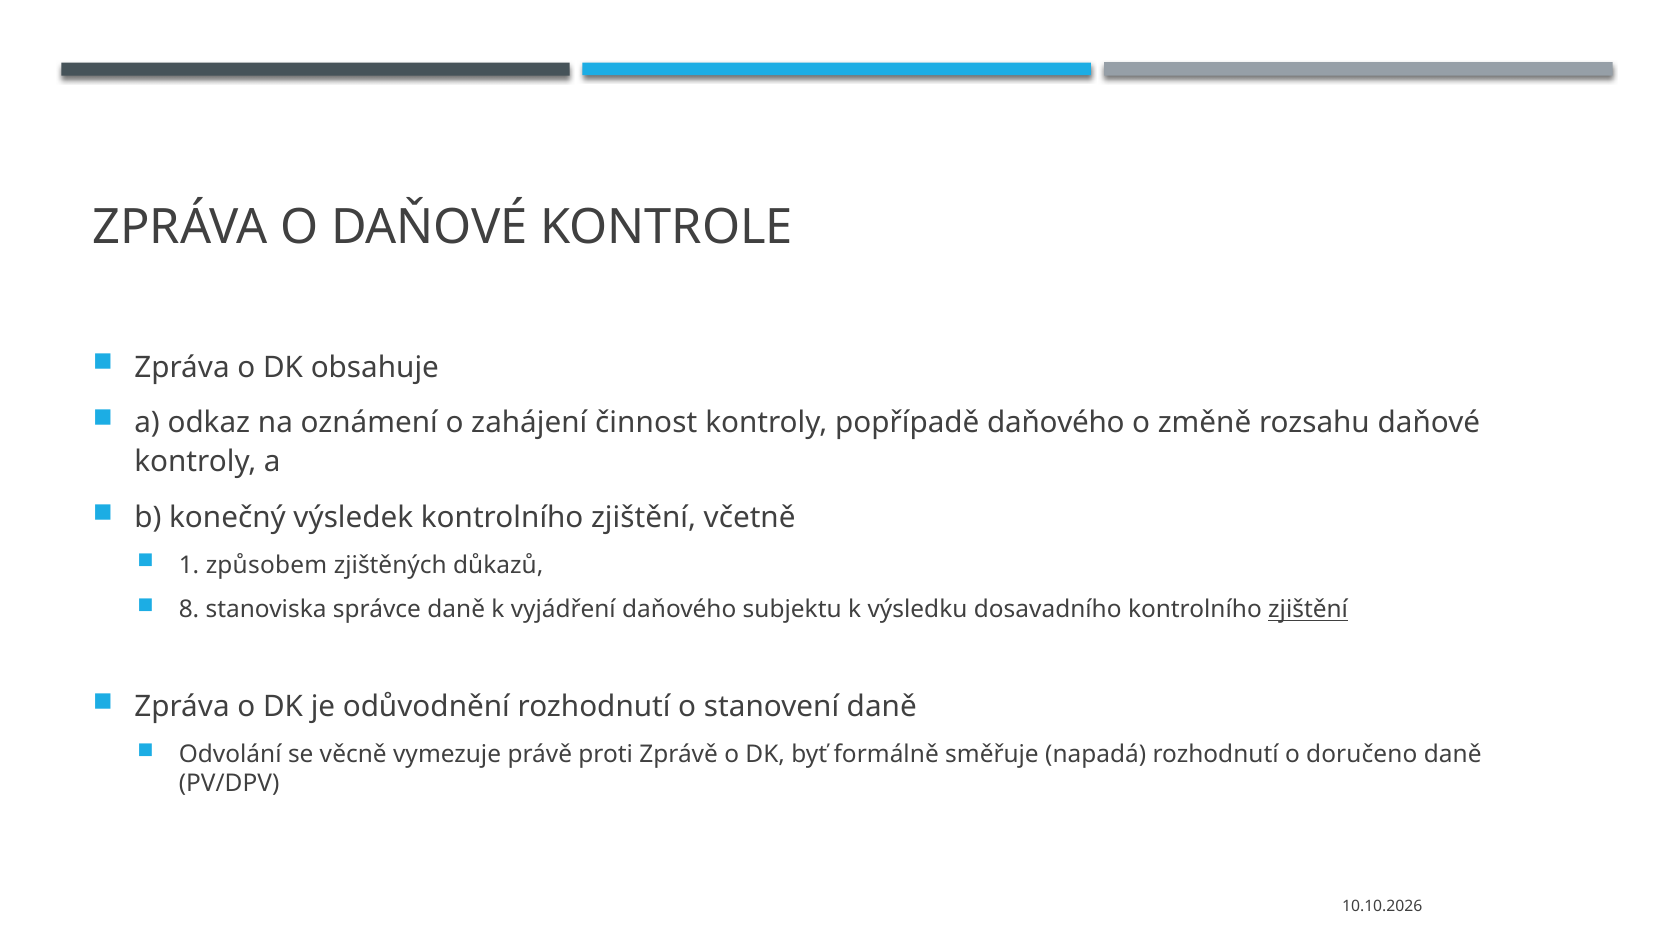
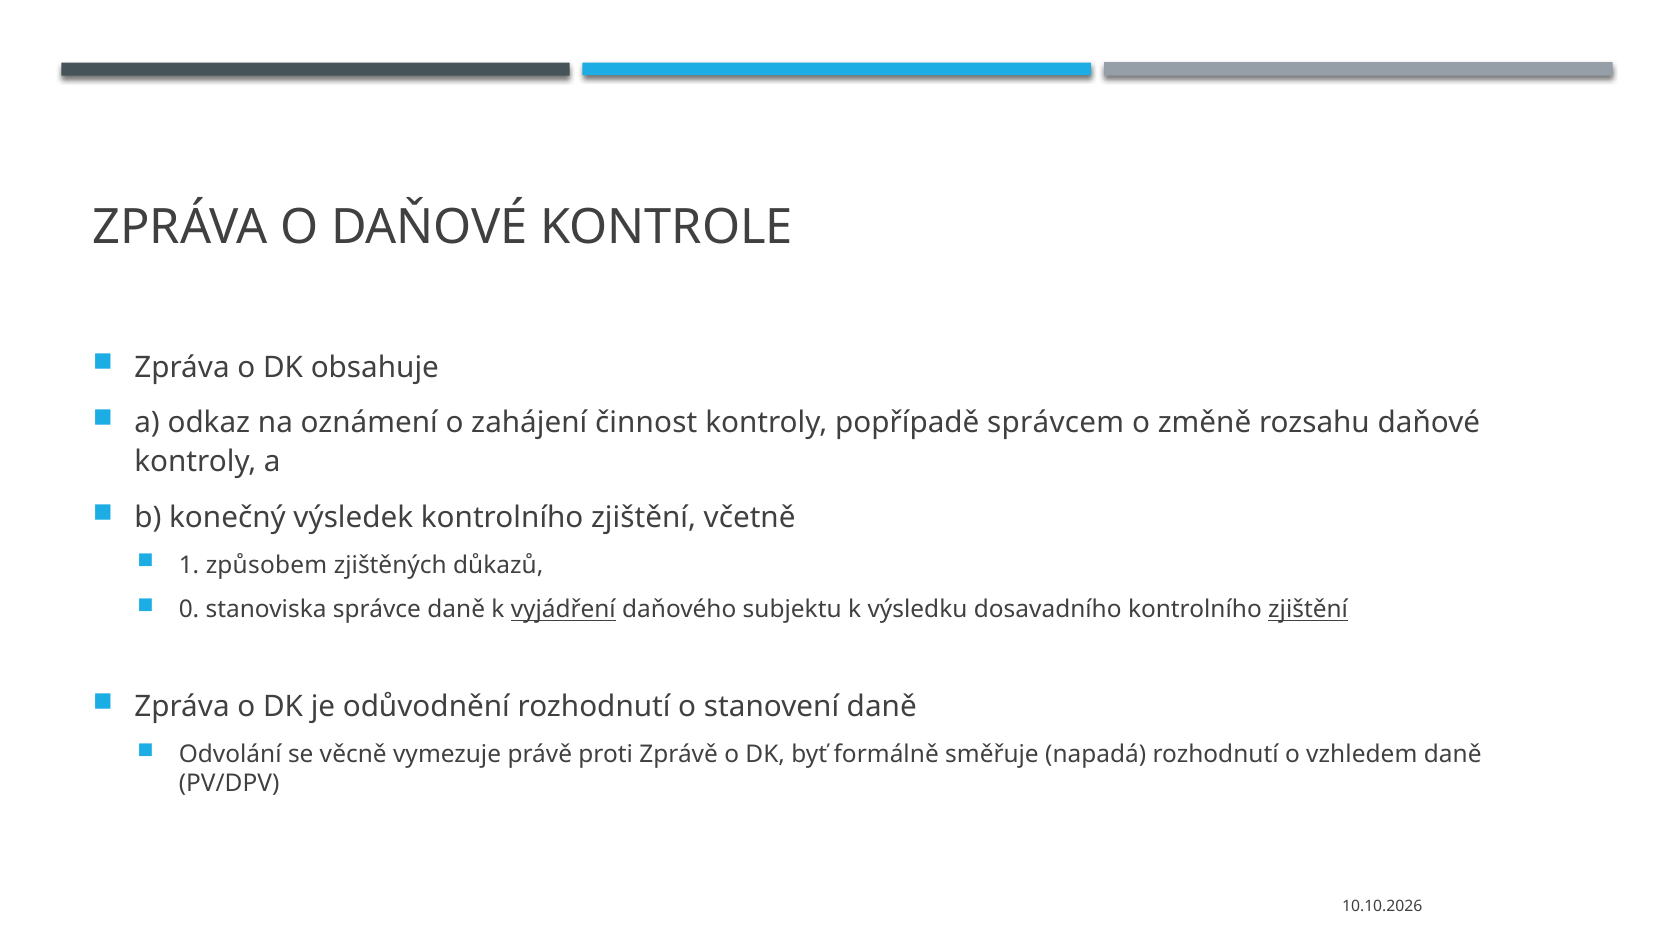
popřípadě daňového: daňového -> správcem (1056, 423)
8: 8 -> 0 (189, 610)
vyjádření underline: none -> present (563, 610)
doručeno: doručeno -> vzhledem (1362, 755)
